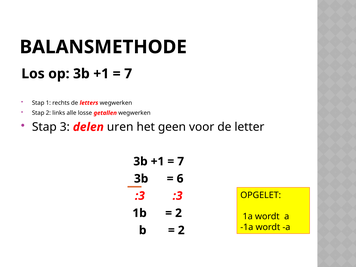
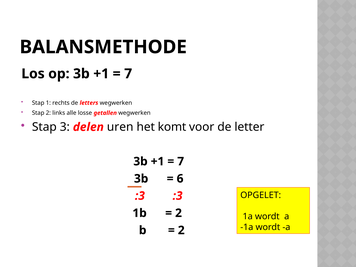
geen: geen -> komt (172, 127)
